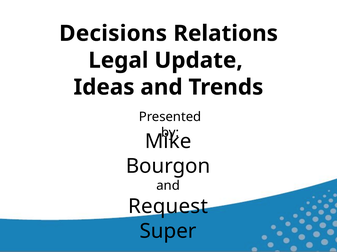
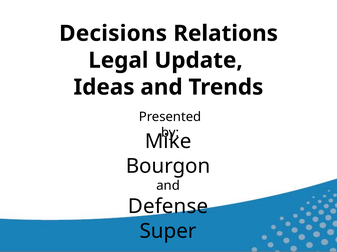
Request: Request -> Defense (168, 207)
